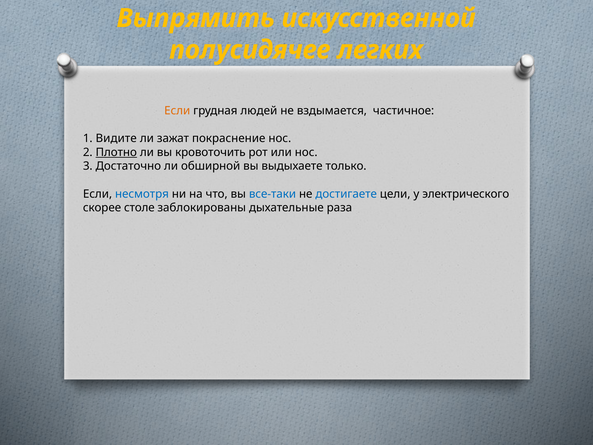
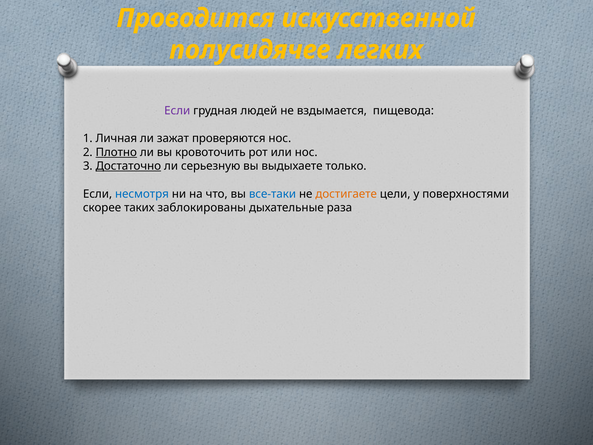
Выпрямить: Выпрямить -> Проводится (196, 18)
Если colour: orange -> purple (177, 111)
частичное: частичное -> пищевода (403, 111)
Видите: Видите -> Личная (116, 138)
покраснение: покраснение -> проверяются (229, 138)
Достаточно underline: none -> present (128, 166)
обширной: обширной -> серьезную (211, 166)
достигаете colour: blue -> orange (346, 194)
электрического: электрического -> поверхностями (466, 194)
столе: столе -> таких (139, 208)
